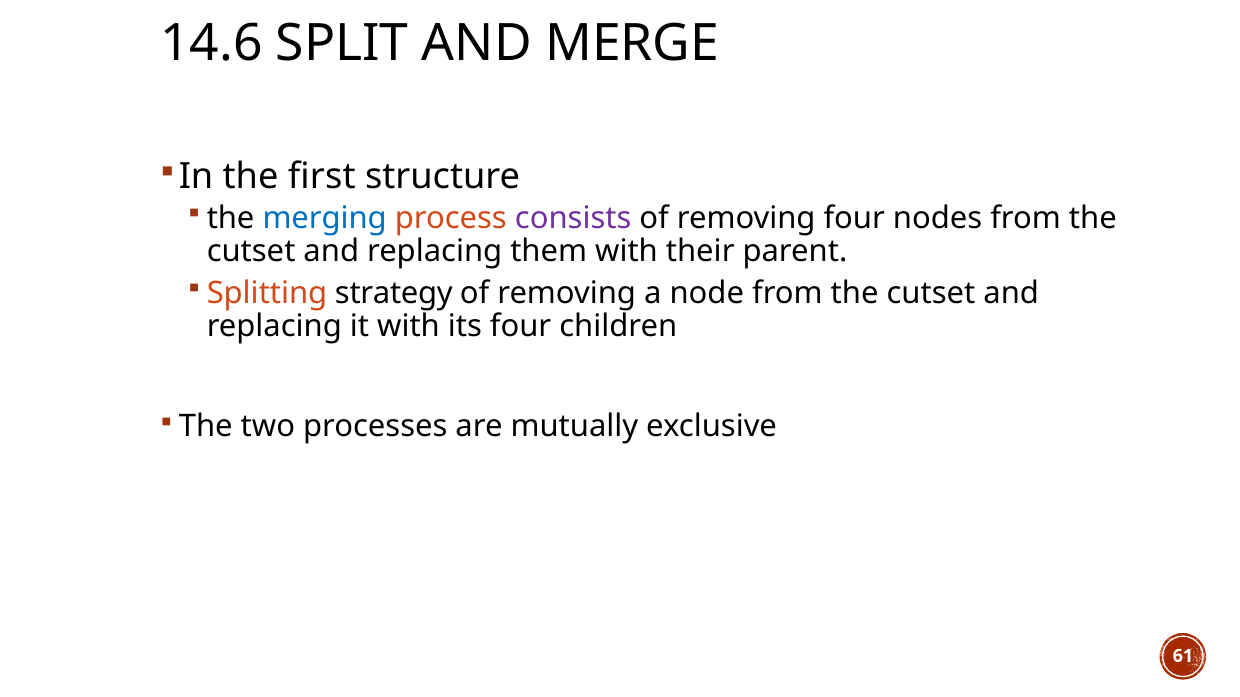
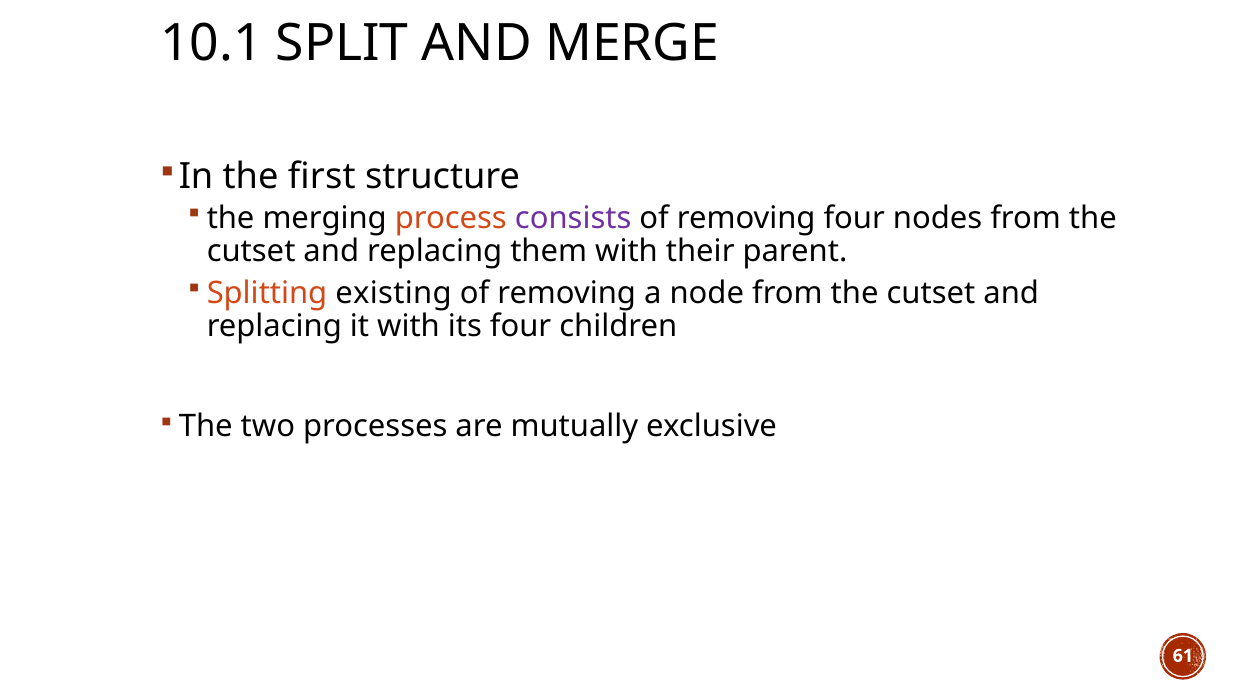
14.6: 14.6 -> 10.1 (211, 44)
merging colour: blue -> black (325, 218)
strategy: strategy -> existing (394, 293)
